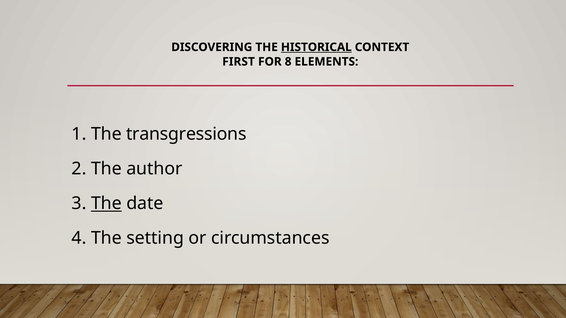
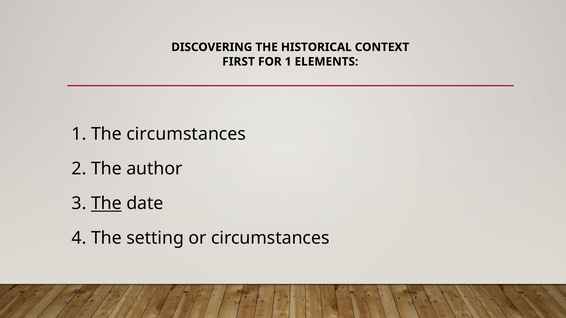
HISTORICAL underline: present -> none (316, 47)
FOR 8: 8 -> 1 (288, 62)
The transgressions: transgressions -> circumstances (186, 134)
